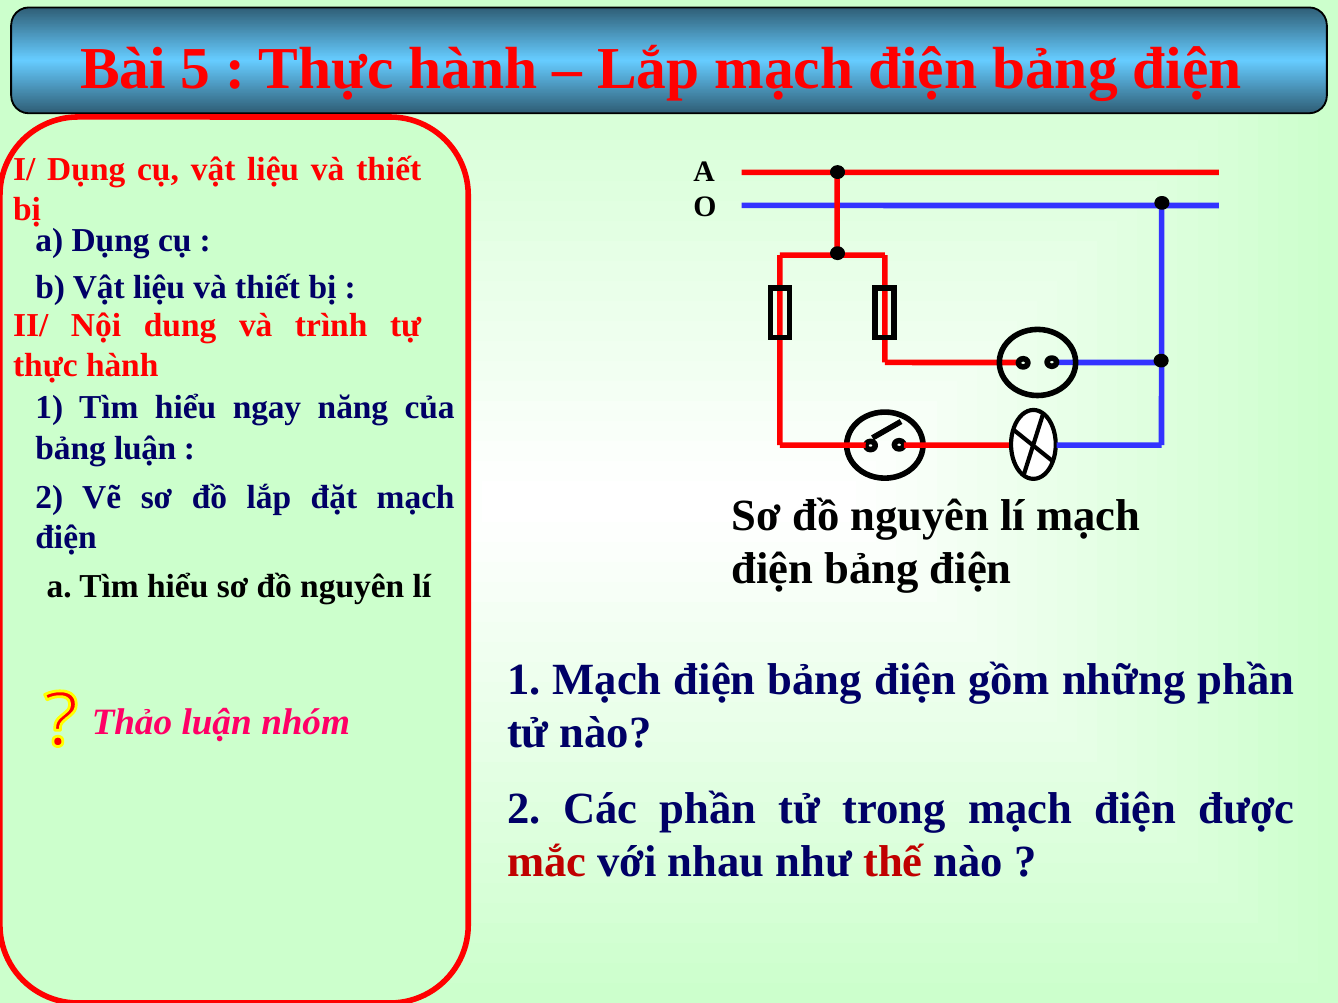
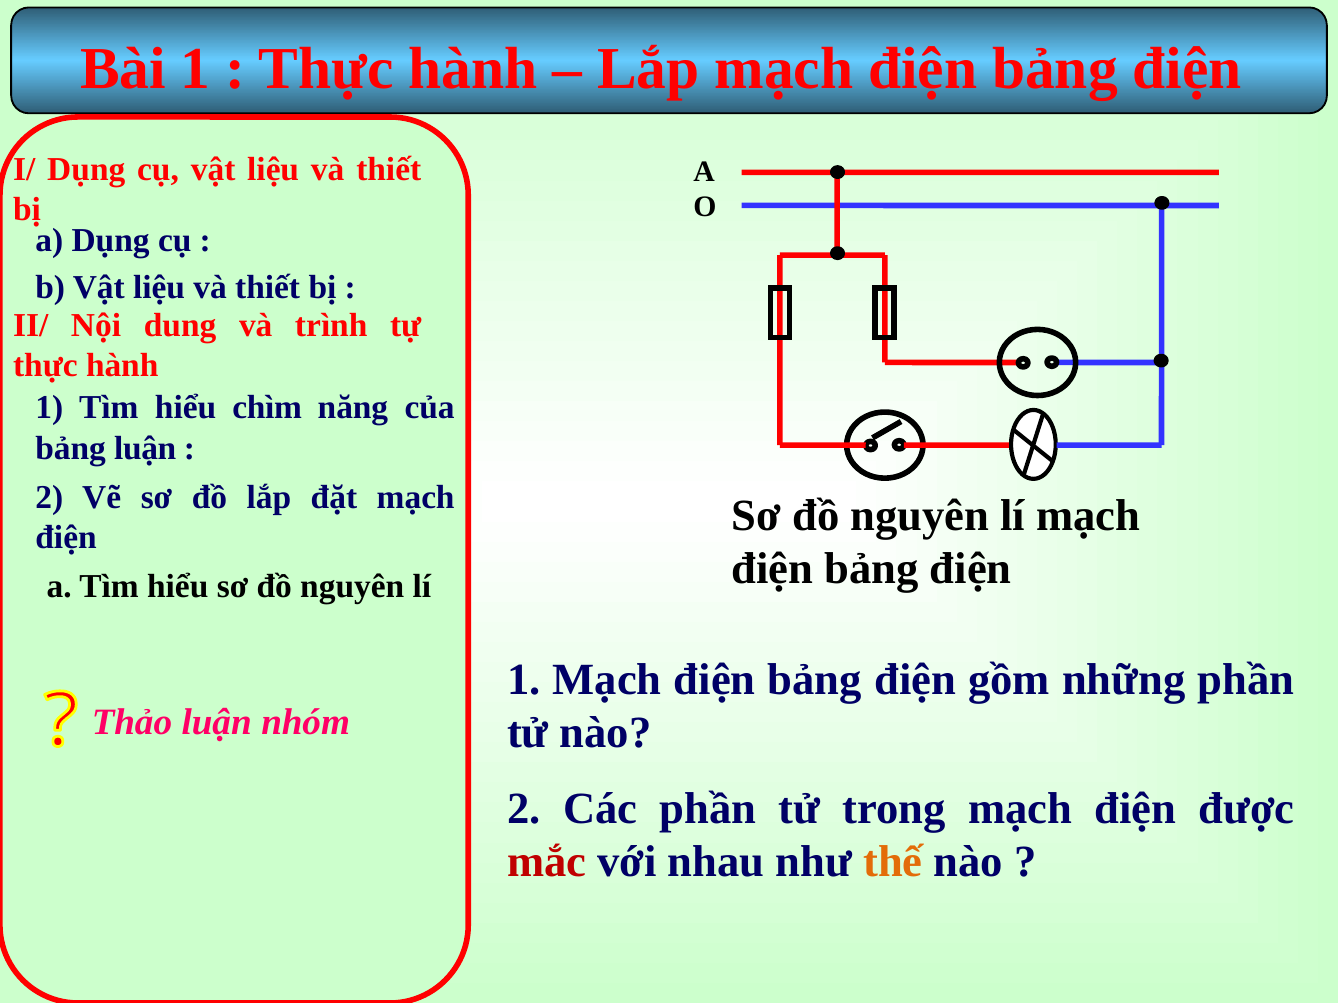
Bài 5: 5 -> 1 (196, 69)
ngay: ngay -> chìm (267, 408)
thế colour: red -> orange (893, 863)
